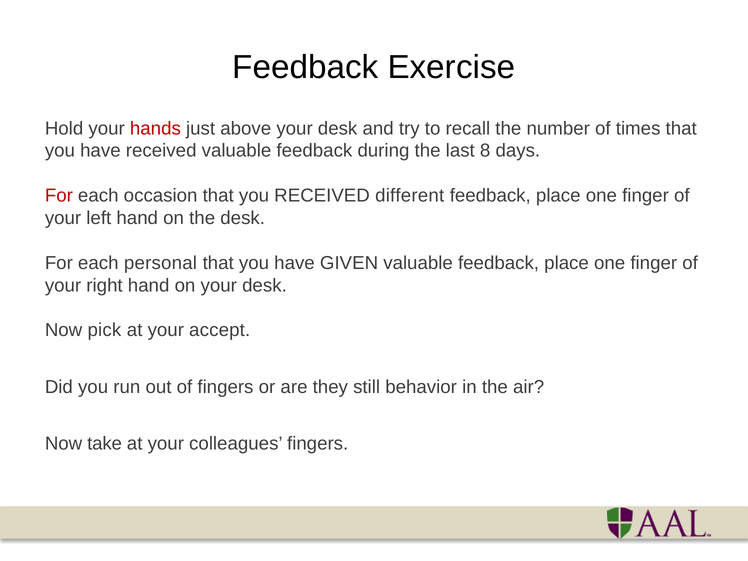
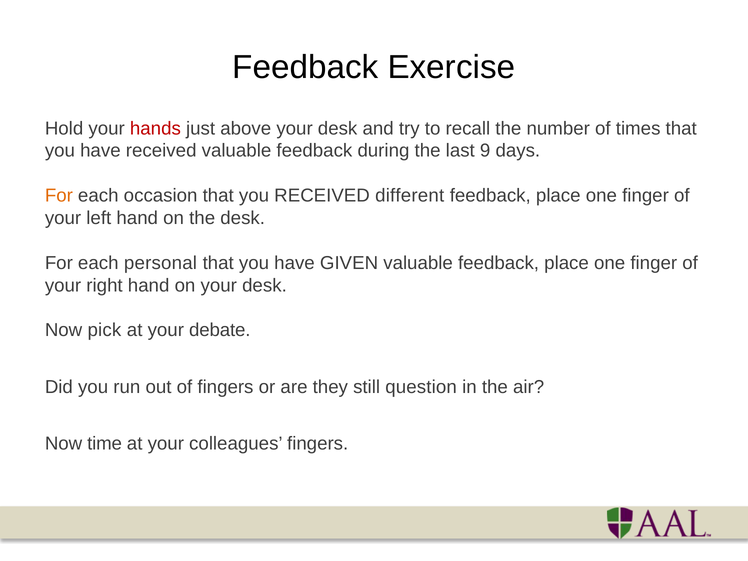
8: 8 -> 9 (485, 151)
For colour: red -> orange (59, 196)
accept: accept -> debate (220, 330)
behavior: behavior -> question (421, 387)
take: take -> time (105, 443)
